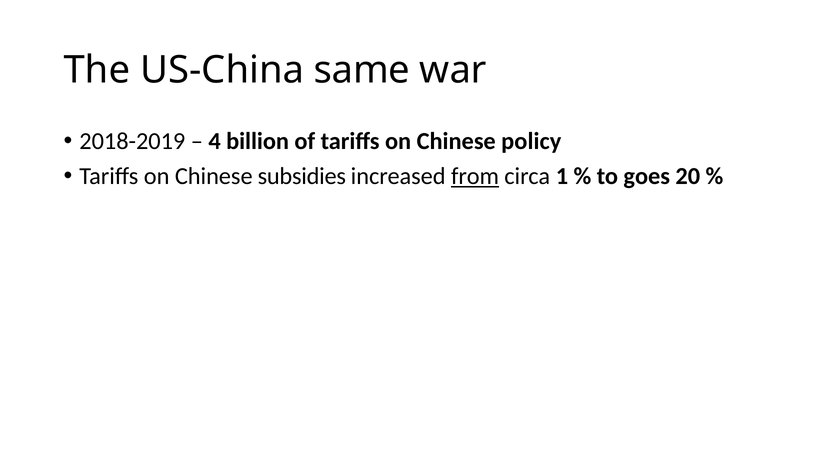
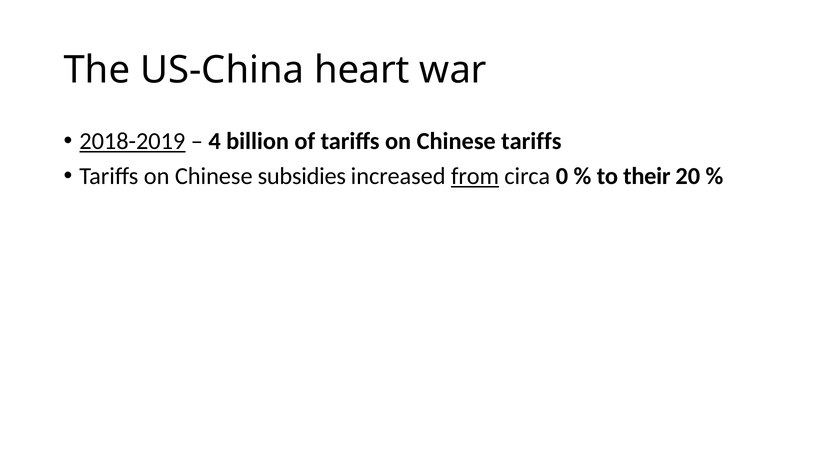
same: same -> heart (362, 70)
2018-2019 underline: none -> present (132, 141)
Chinese policy: policy -> tariffs (531, 141)
1: 1 -> 0 (562, 176)
goes: goes -> their (647, 176)
